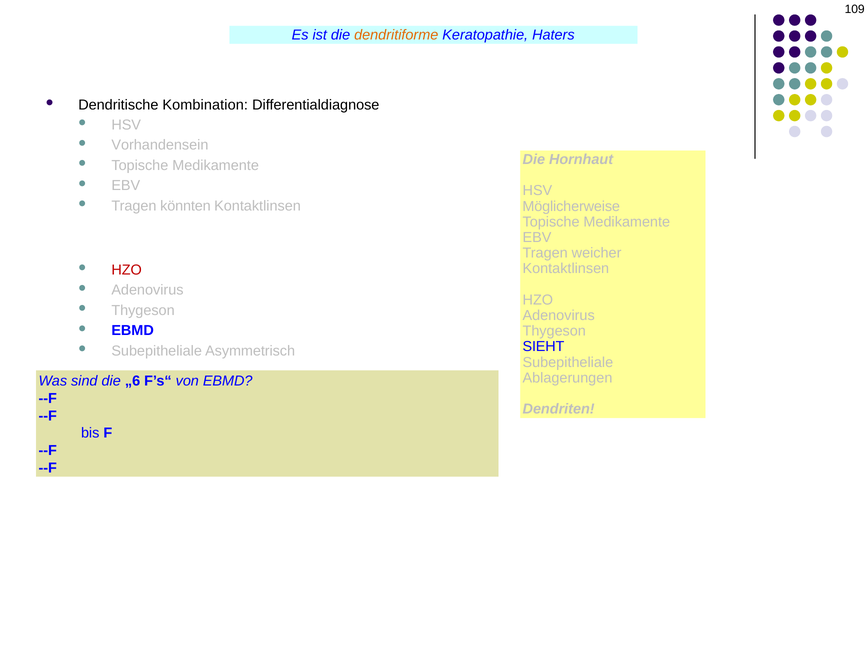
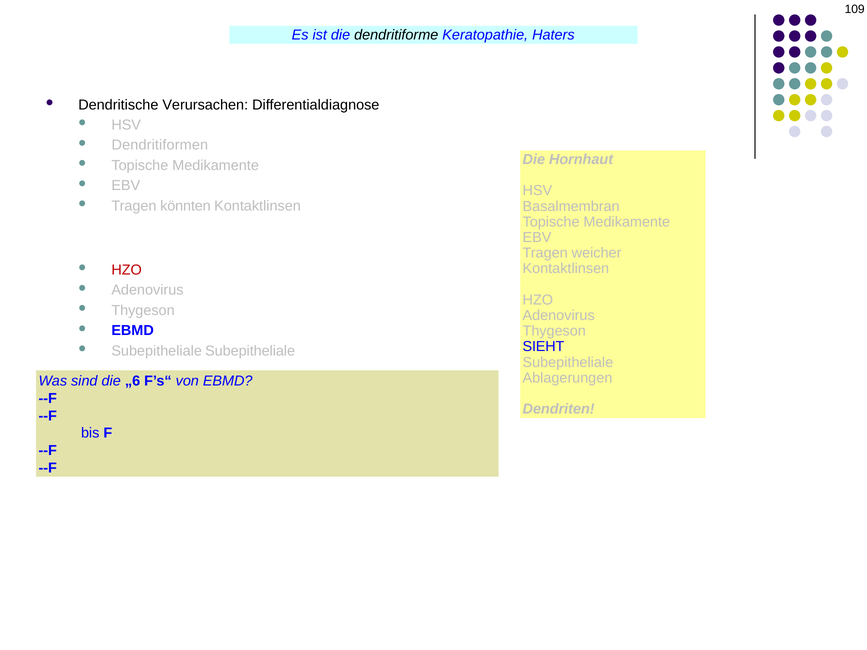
dendritiforme colour: orange -> black (396, 35)
Kombination: Kombination -> Verursachen (205, 105)
Vorhandensein: Vorhandensein -> Dendritiformen (160, 145)
Möglicherweise: Möglicherweise -> Basalmembran (571, 206)
Subepitheliale Asymmetrisch: Asymmetrisch -> Subepitheliale (250, 351)
